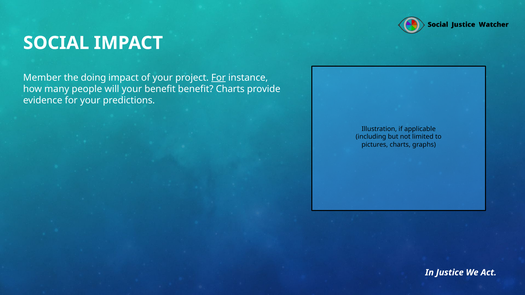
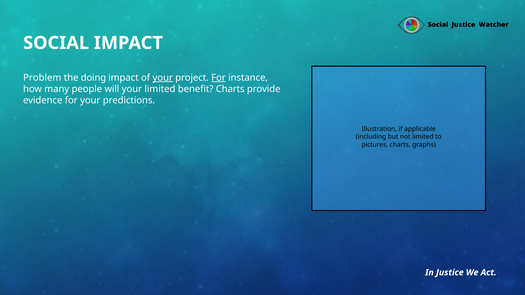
Member: Member -> Problem (42, 78)
your underline: none -> present (163, 78)
your benefit: benefit -> limited (160, 89)
